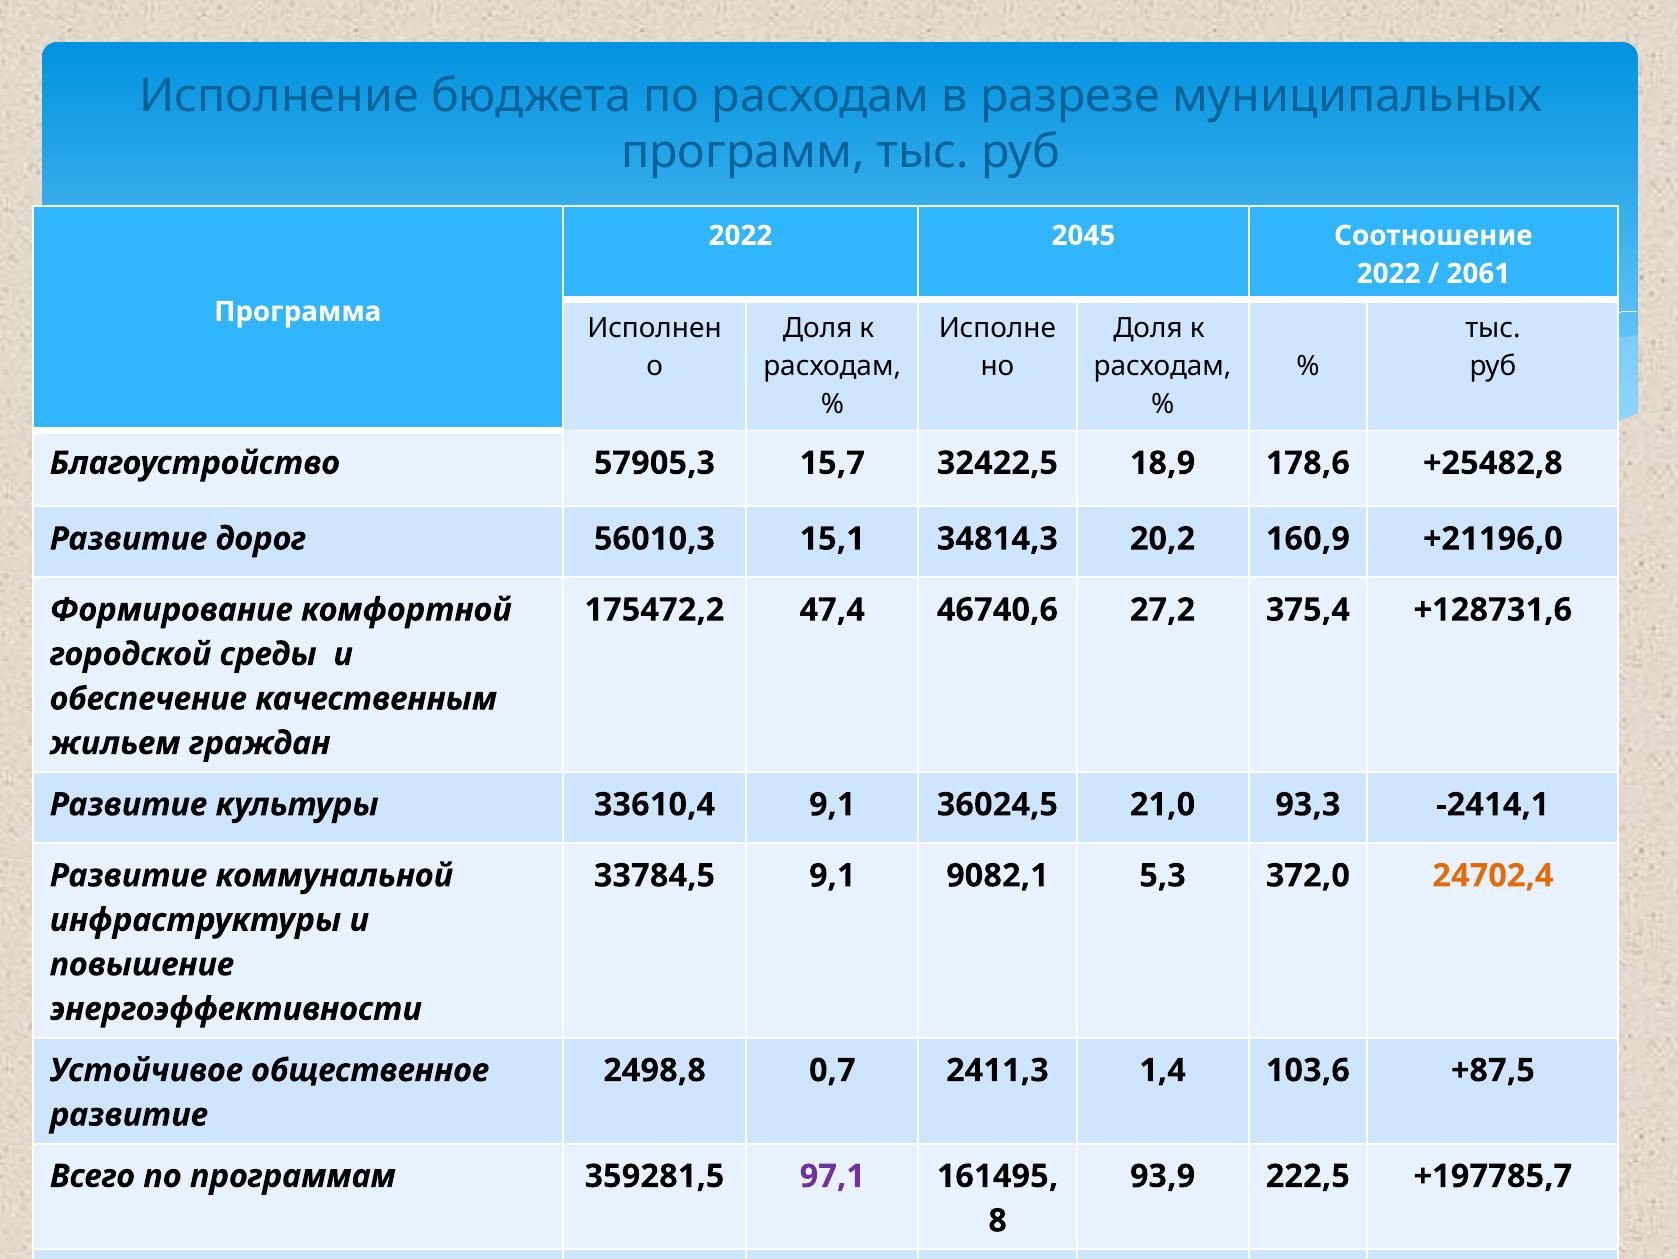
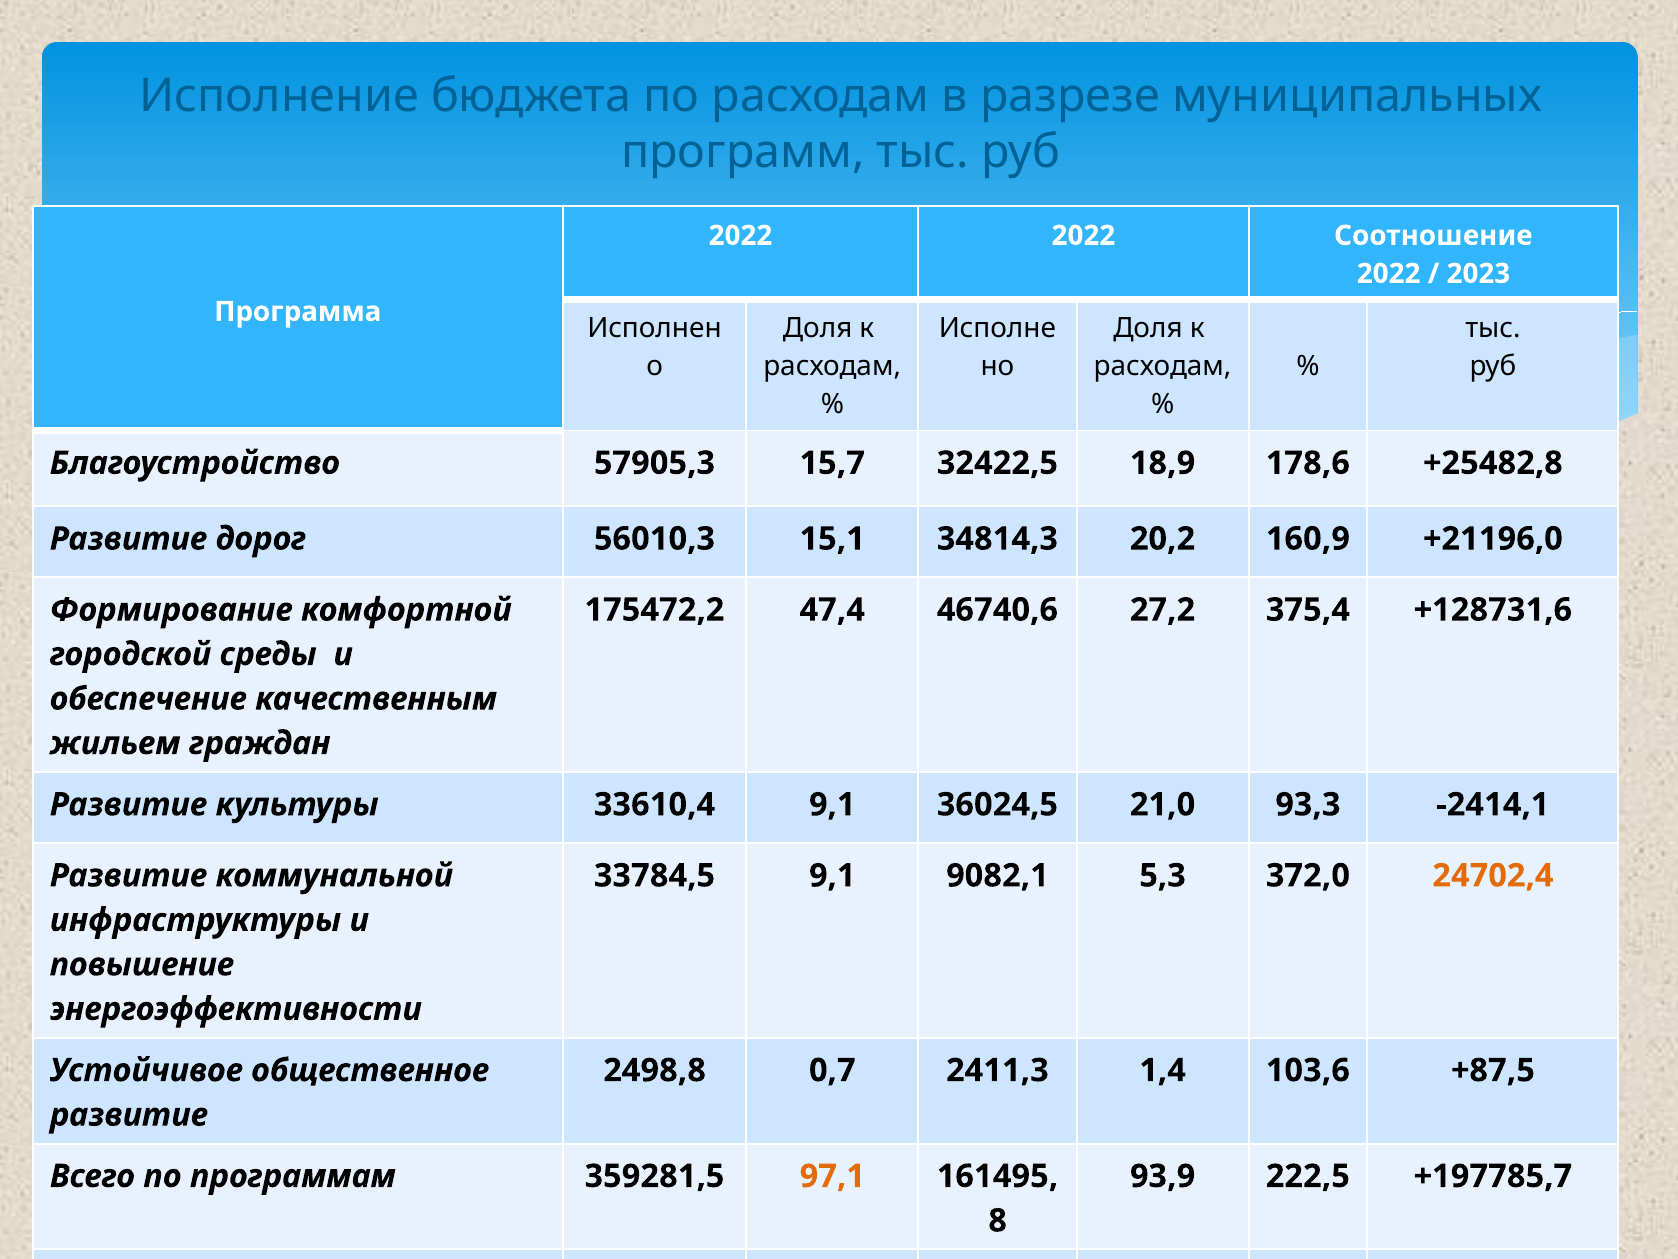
2022 2045: 2045 -> 2022 (1083, 235)
2061: 2061 -> 2023 (1478, 274)
97,1 colour: purple -> orange (832, 1176)
